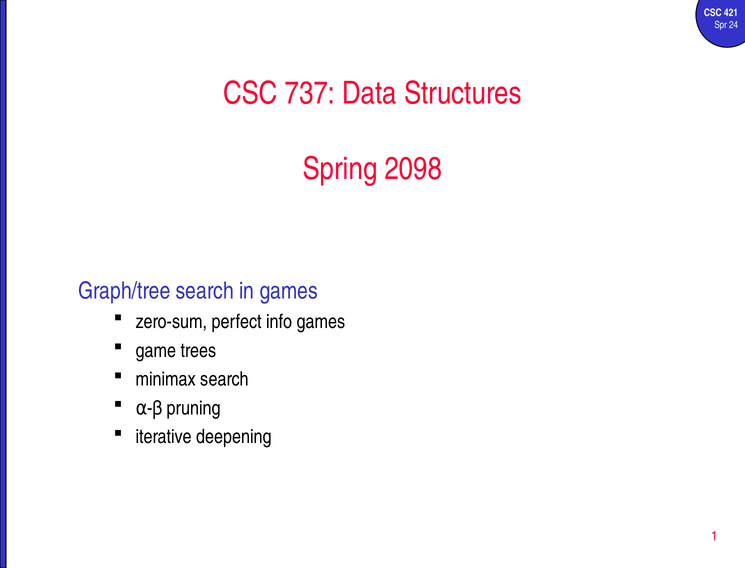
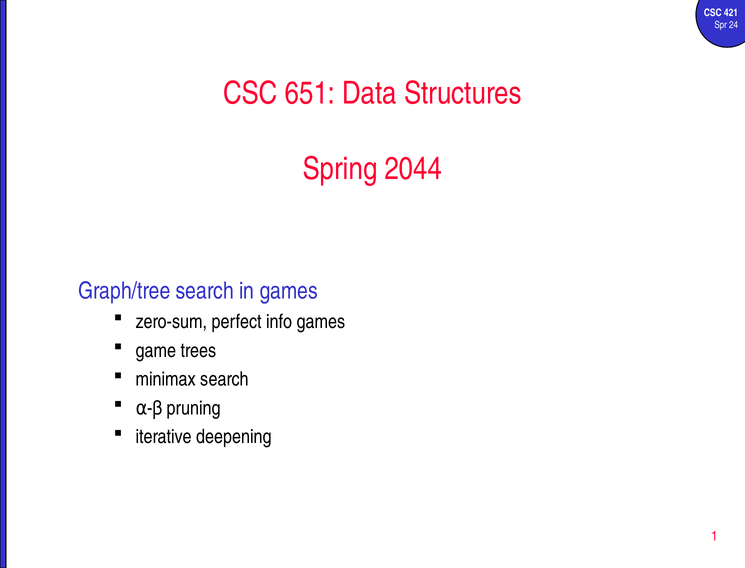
737: 737 -> 651 (310, 93)
2098: 2098 -> 2044 (413, 169)
